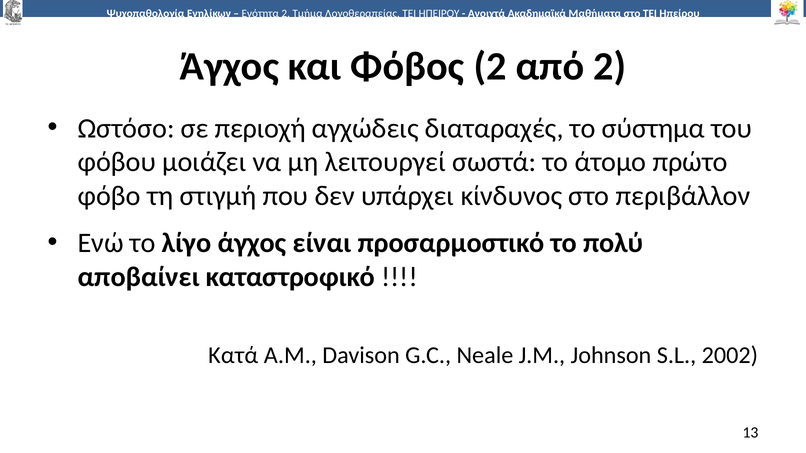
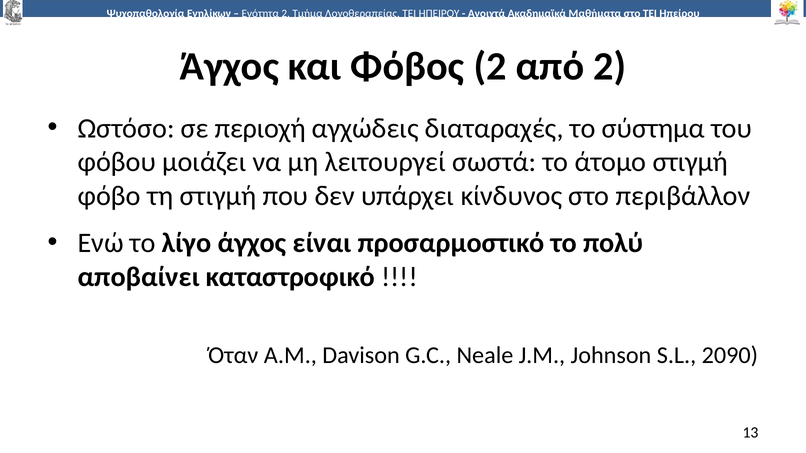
άτομο πρώτο: πρώτο -> στιγμή (690, 162)
Κατά: Κατά -> Όταν (233, 356)
2002: 2002 -> 2090 (730, 356)
